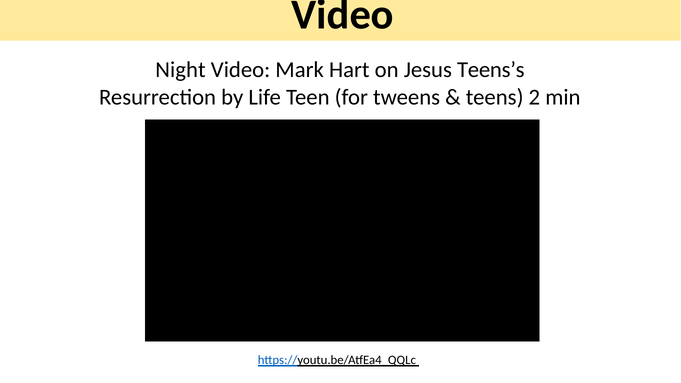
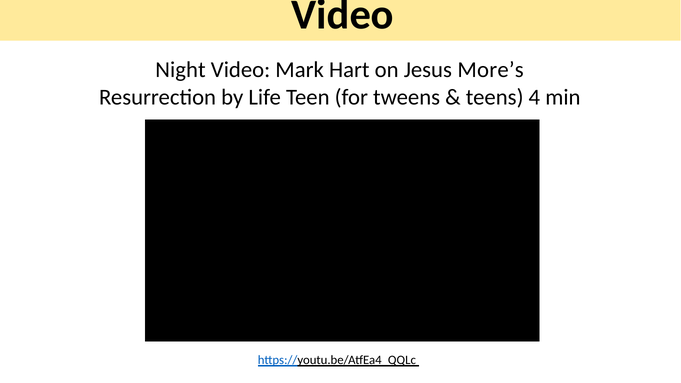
Teens’s: Teens’s -> More’s (491, 70)
2: 2 -> 4 (534, 97)
